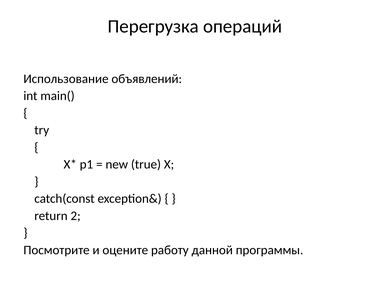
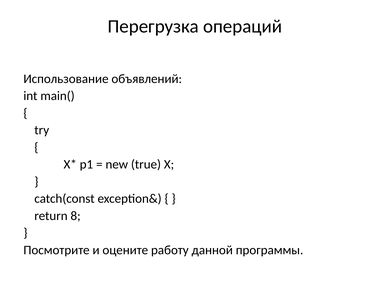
2: 2 -> 8 (76, 216)
